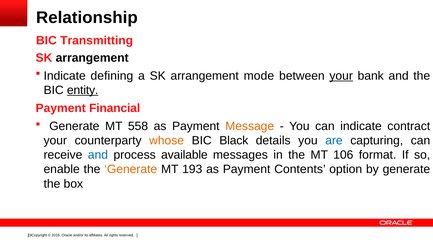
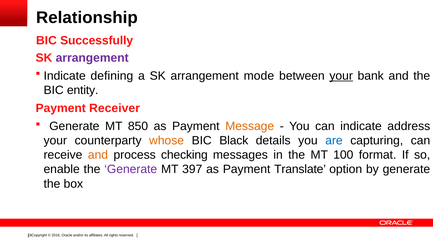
Transmitting: Transmitting -> Successfully (97, 41)
arrangement colour: black -> purple (92, 58)
entity underline: present -> none (83, 90)
Financial: Financial -> Receiver (115, 108)
558: 558 -> 850 (138, 126)
contract: contract -> address (409, 126)
and colour: blue -> orange (98, 155)
available: available -> checking (184, 155)
106: 106 -> 100 (343, 155)
Generate colour: orange -> purple (131, 170)
193: 193 -> 397 (192, 170)
Contents: Contents -> Translate (300, 170)
